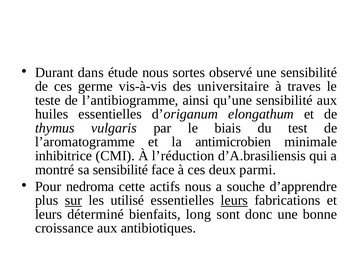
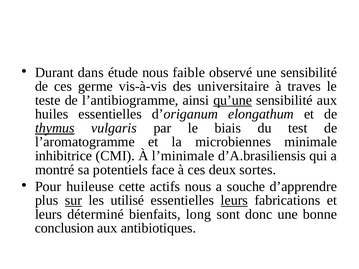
sortes: sortes -> faible (189, 72)
qu’une underline: none -> present (233, 100)
thymus underline: none -> present (55, 128)
antimicrobien: antimicrobien -> microbiennes (233, 142)
l’réduction: l’réduction -> l’minimale (183, 156)
sa sensibilité: sensibilité -> potentiels (120, 170)
parmi: parmi -> sortes (258, 170)
nedroma: nedroma -> huileuse (90, 187)
croissance: croissance -> conclusion (64, 228)
